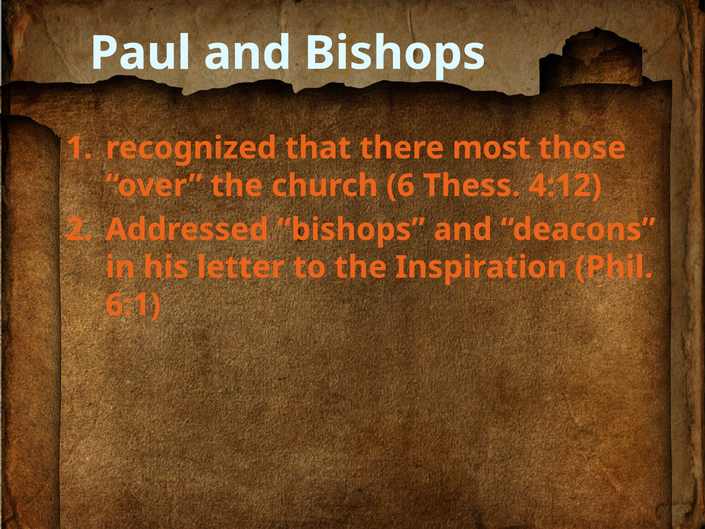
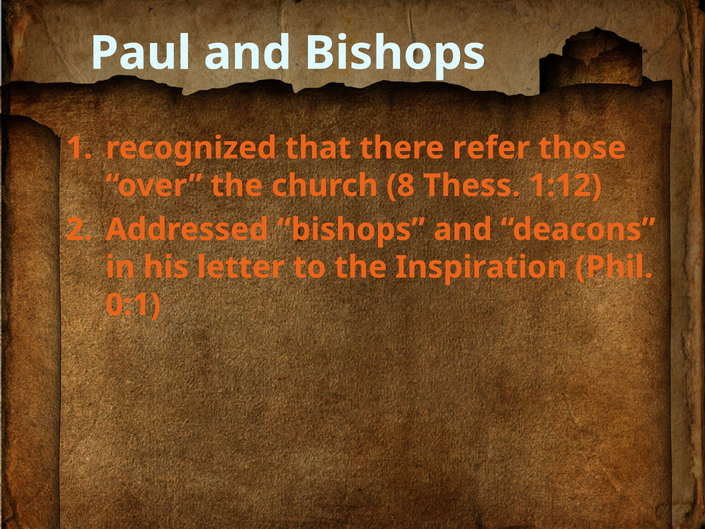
most: most -> refer (491, 148)
6: 6 -> 8 (401, 186)
4:12: 4:12 -> 1:12 (565, 186)
6:1: 6:1 -> 0:1 (133, 305)
